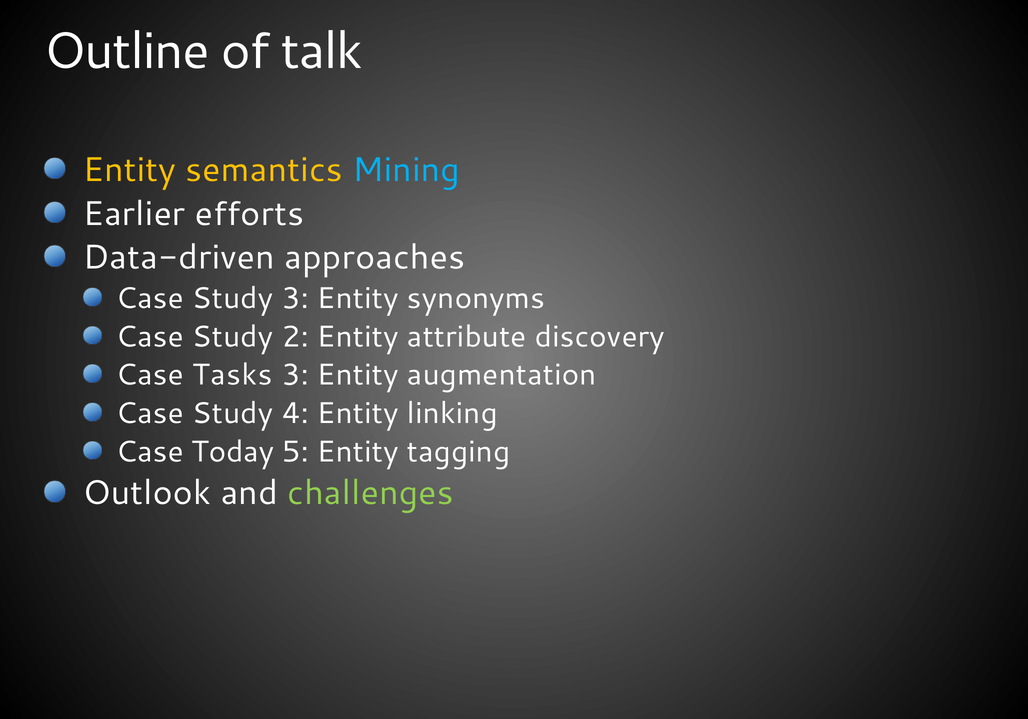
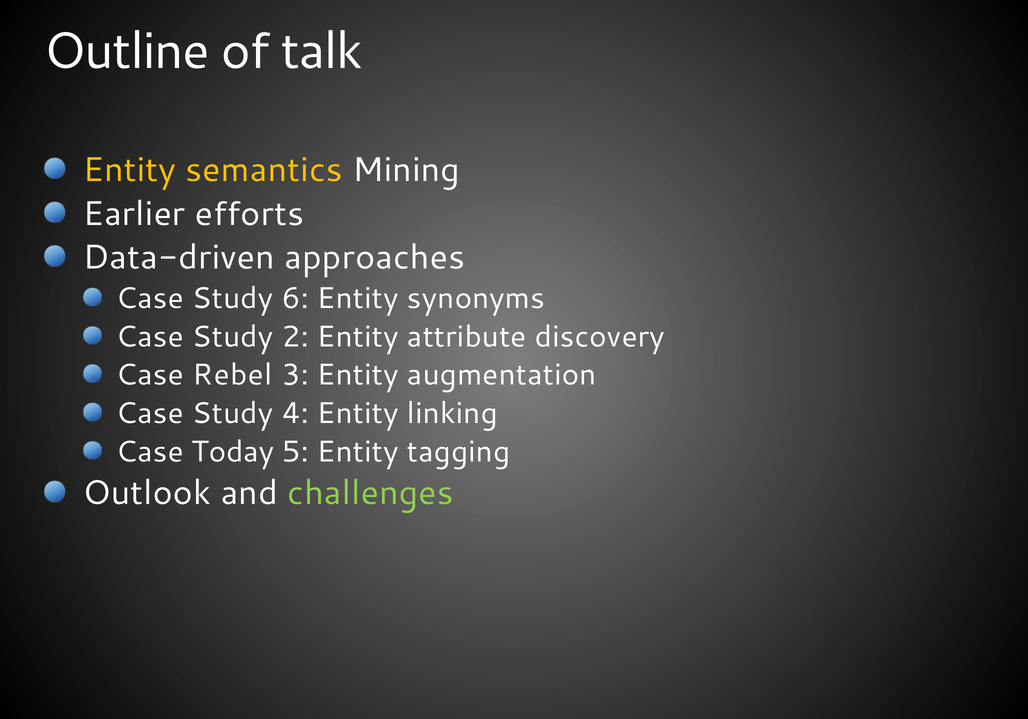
Mining colour: light blue -> white (406, 170)
Study 3: 3 -> 6 (295, 299)
Tasks: Tasks -> Rebel (232, 375)
